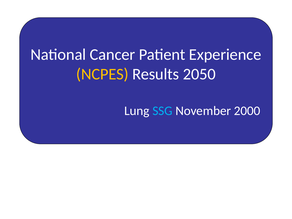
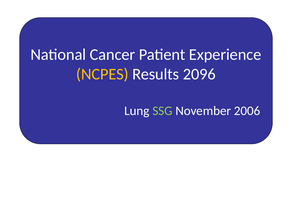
2050: 2050 -> 2096 (199, 74)
SSG colour: light blue -> light green (162, 111)
2000: 2000 -> 2006 (247, 111)
